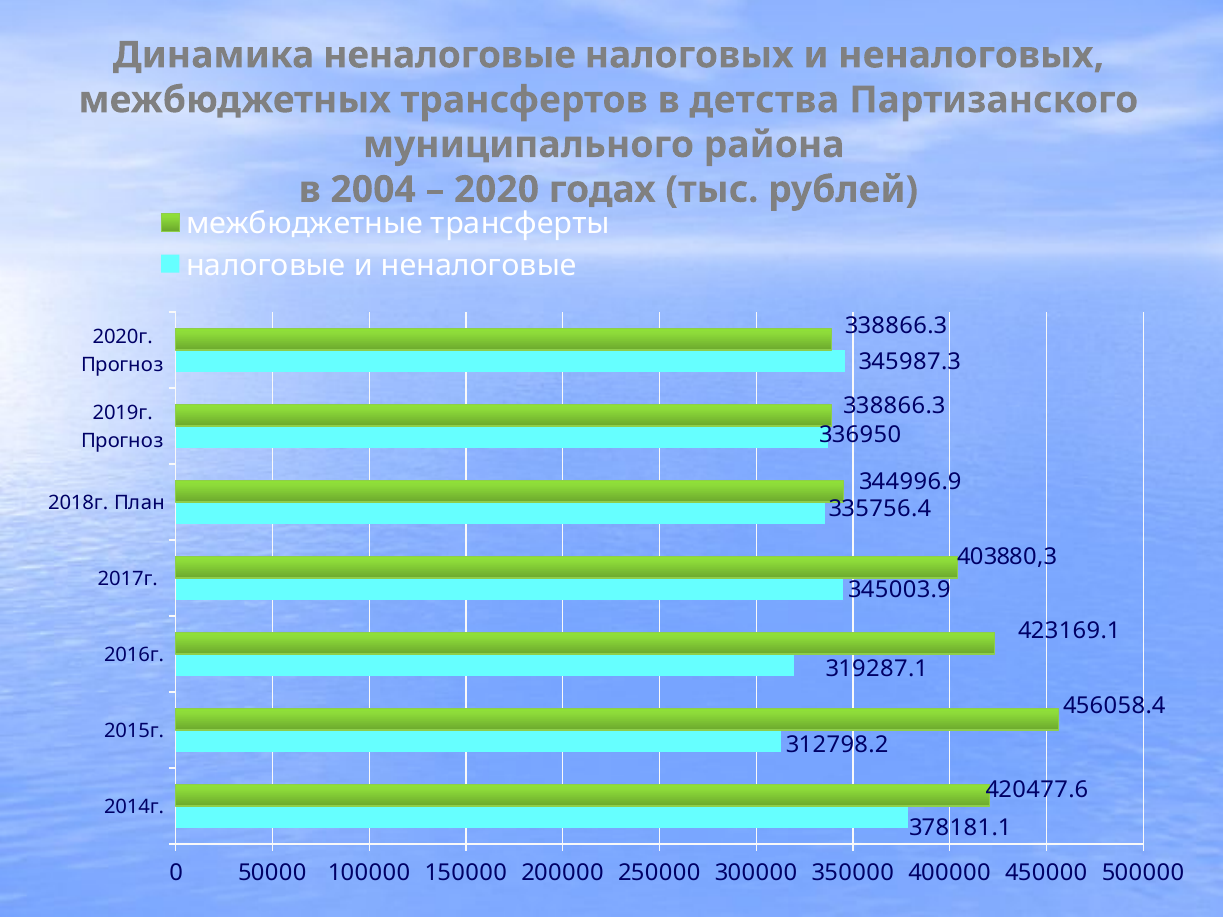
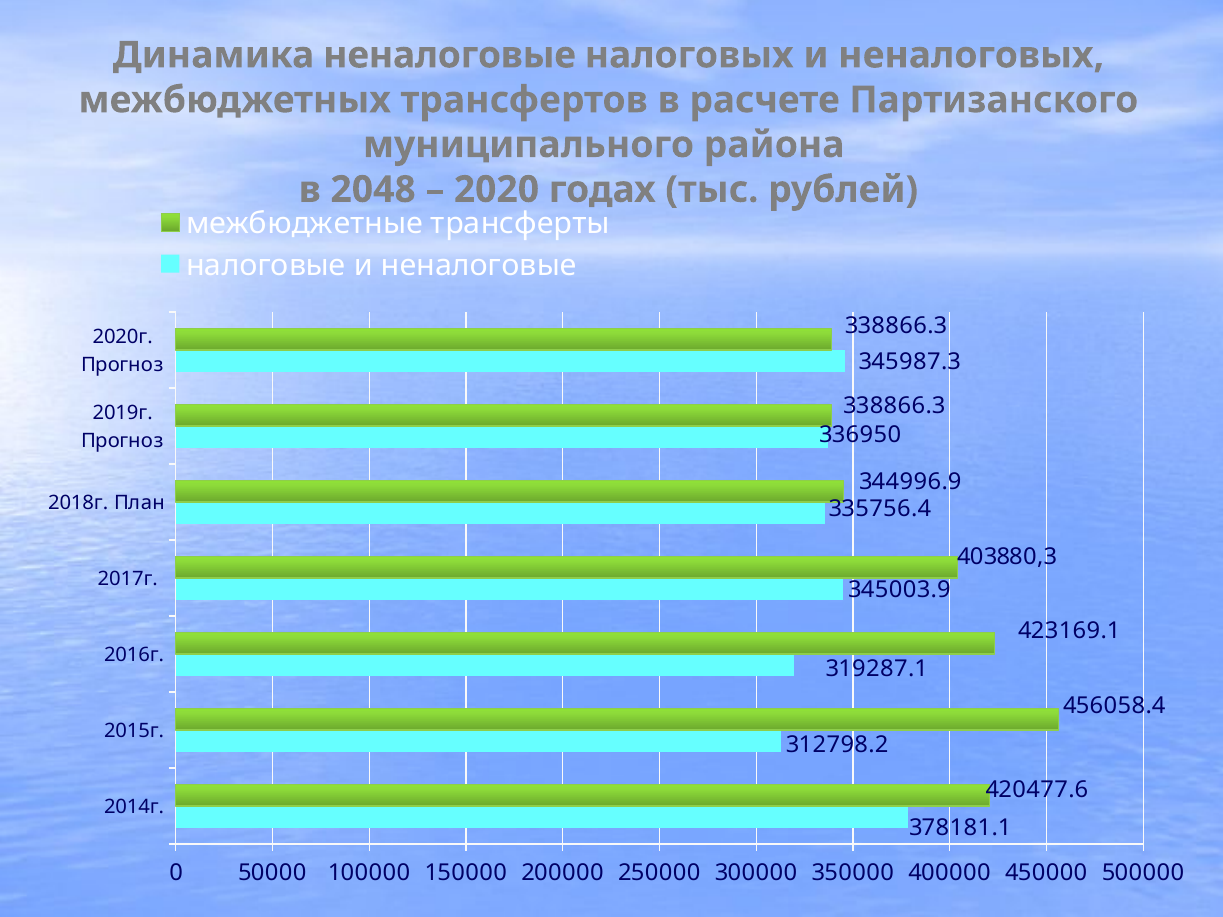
детства: детства -> расчете (765, 100)
2004: 2004 -> 2048 (373, 190)
